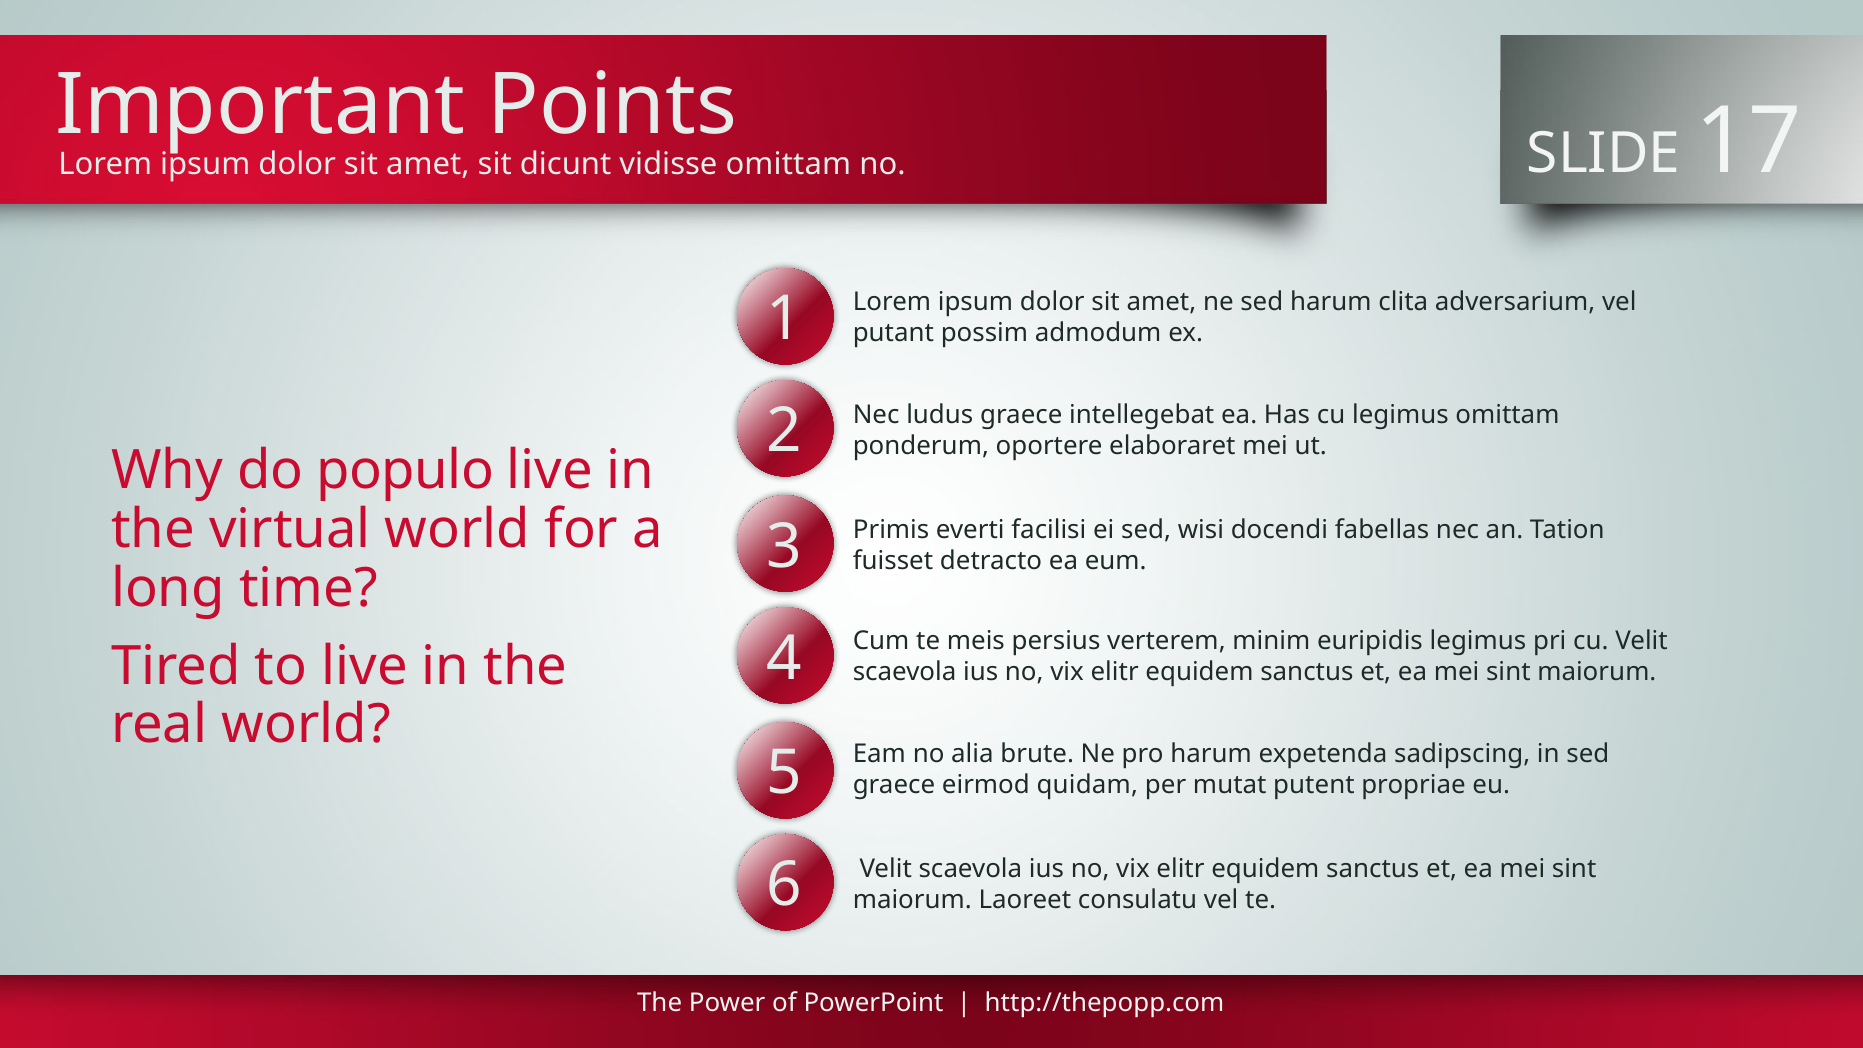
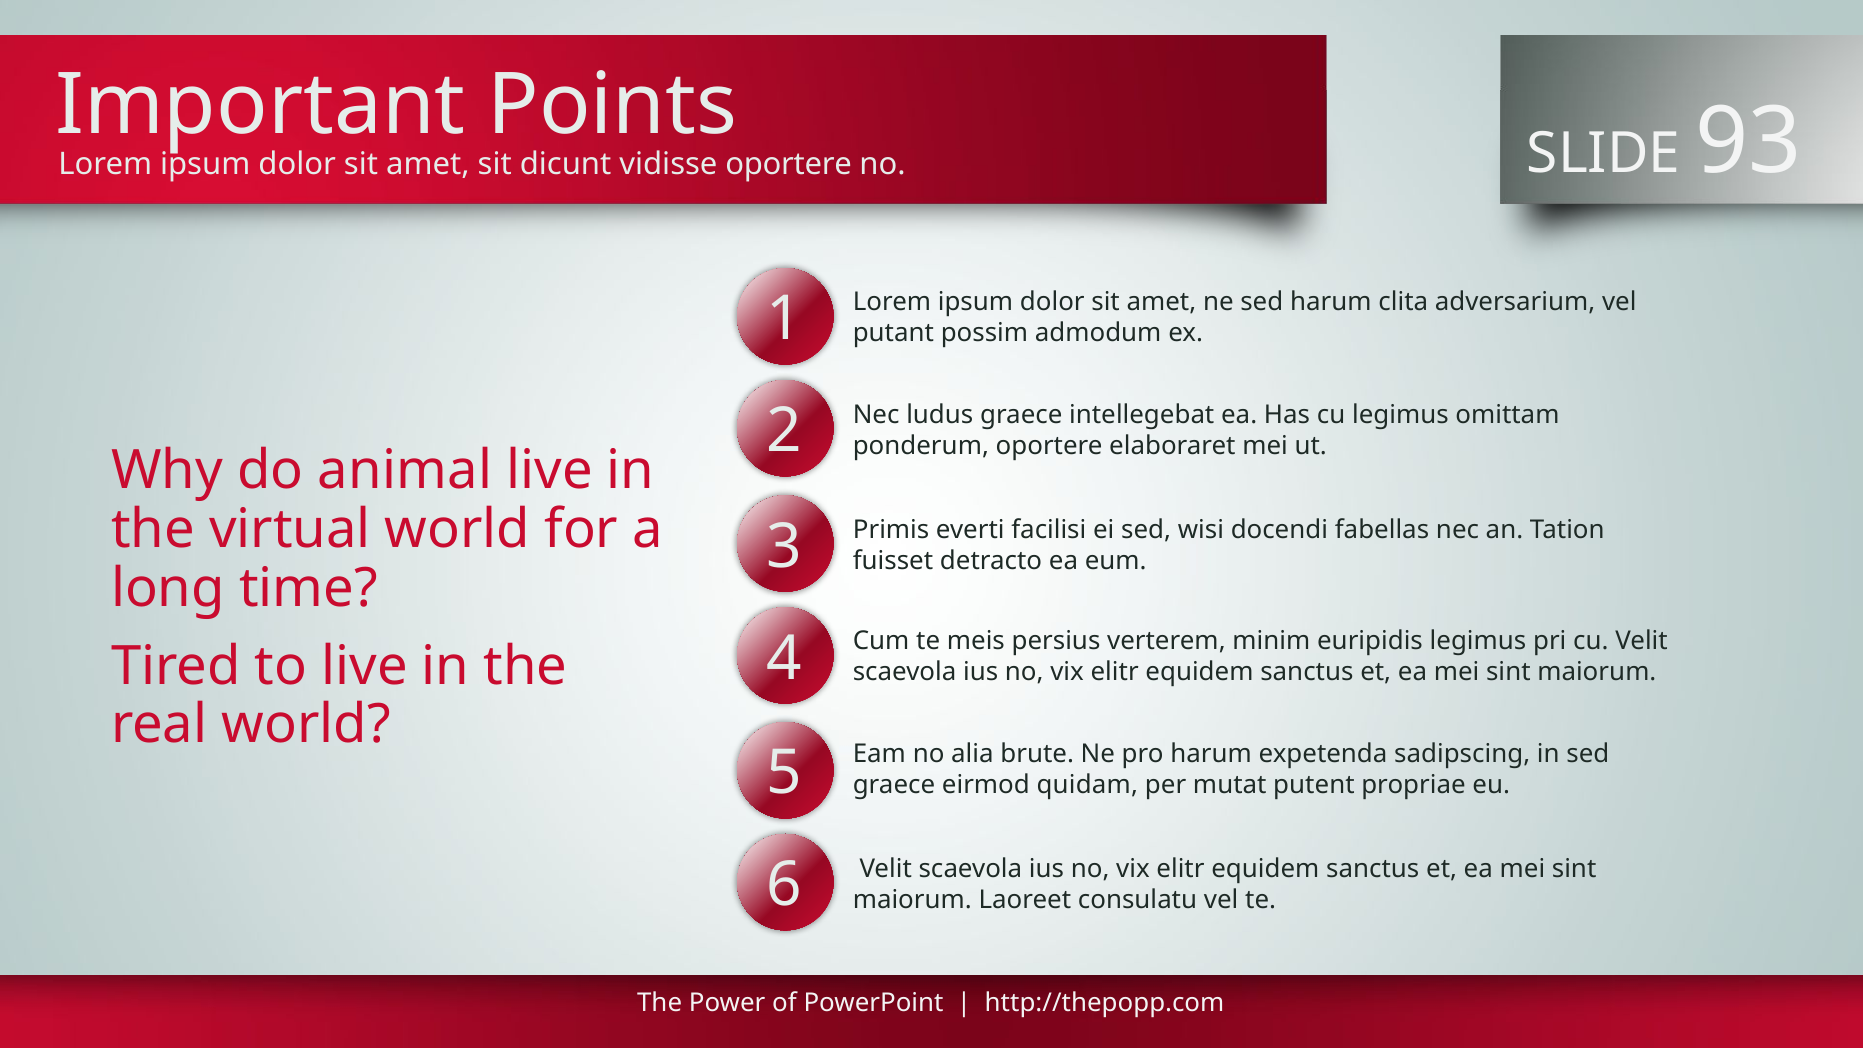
17: 17 -> 93 (1749, 142)
omittam: omittam -> oportere (789, 165)
populo: populo -> animal (405, 471)
